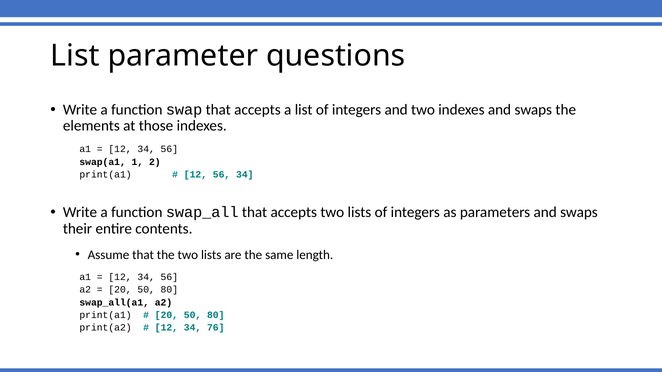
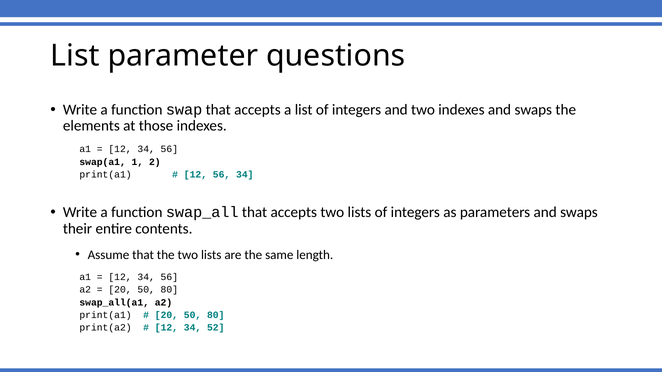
76: 76 -> 52 (216, 328)
